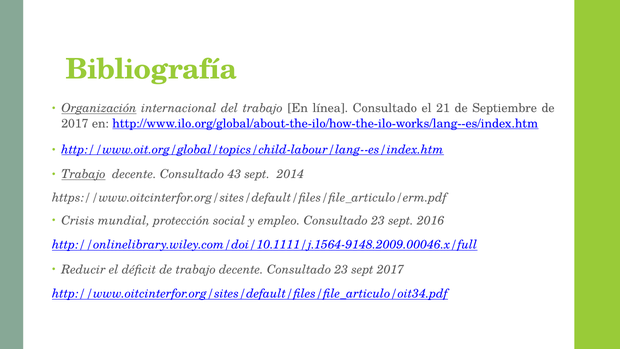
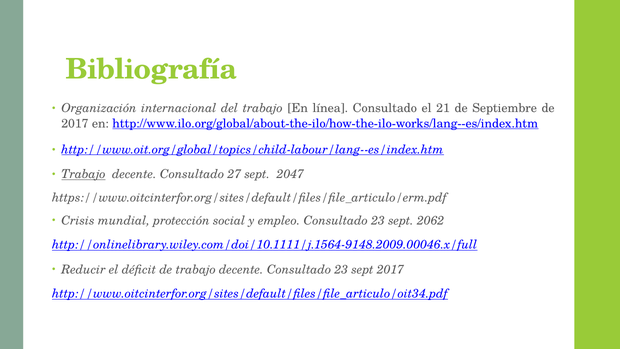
Organización underline: present -> none (99, 108)
43: 43 -> 27 (234, 174)
2014: 2014 -> 2047 (290, 174)
2016: 2016 -> 2062 (431, 220)
